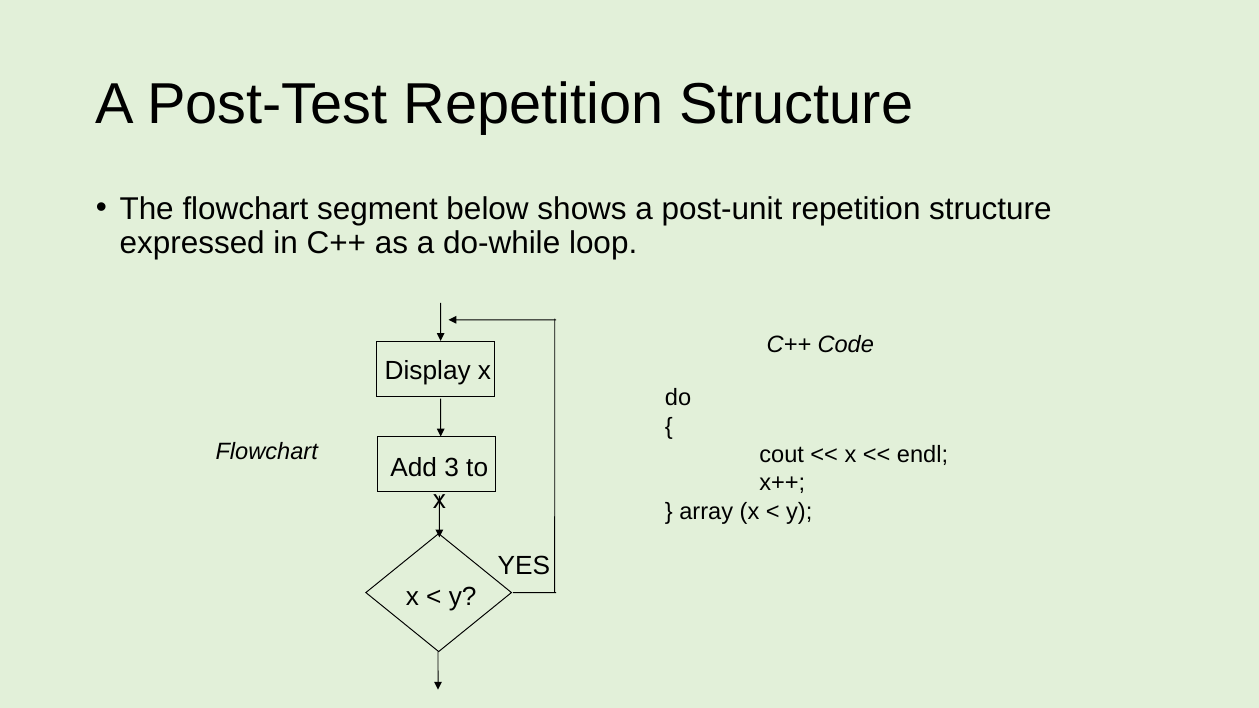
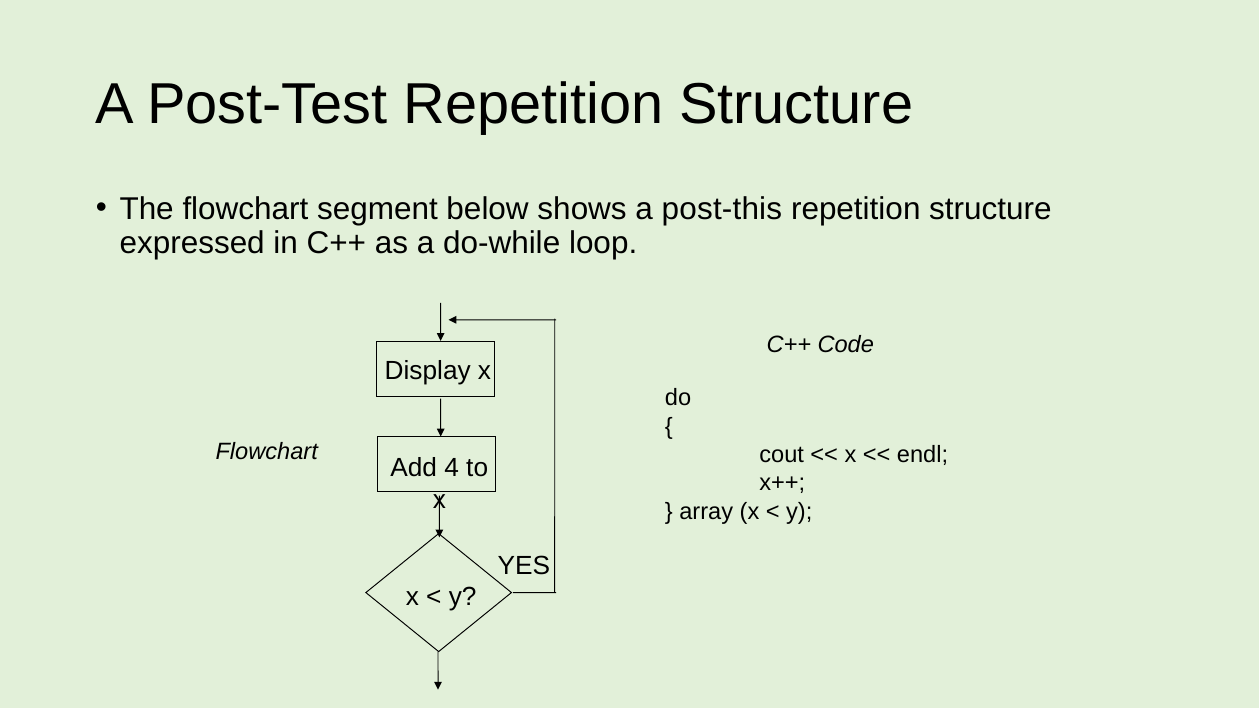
post-unit: post-unit -> post-this (722, 209)
3: 3 -> 4 (452, 468)
